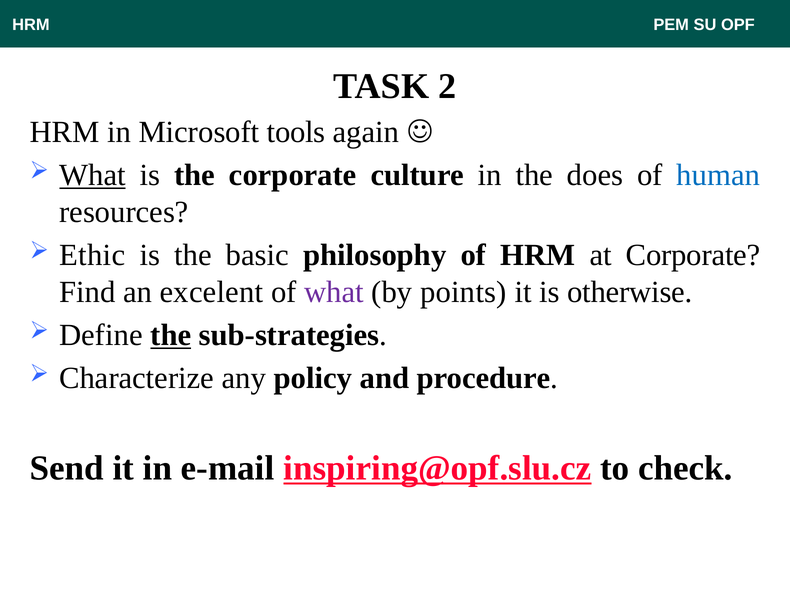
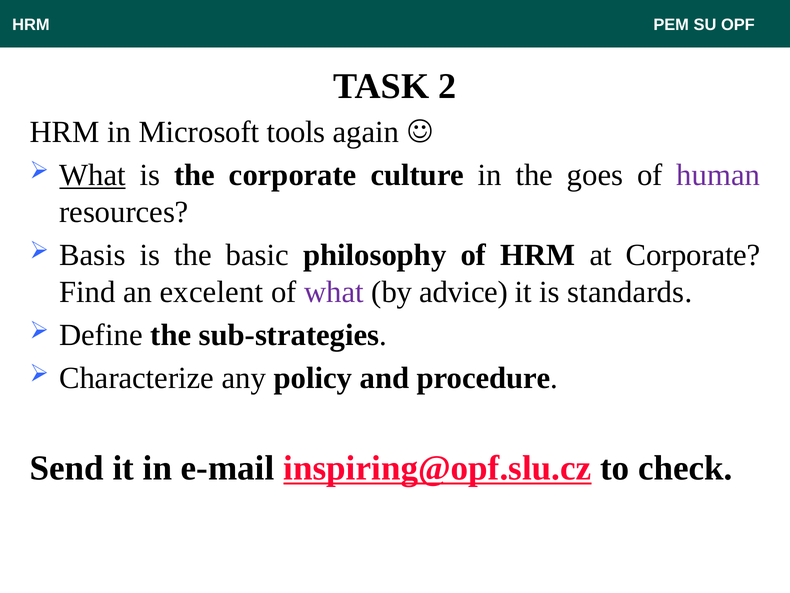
does: does -> goes (595, 175)
human colour: blue -> purple (718, 175)
Ethic: Ethic -> Basis (92, 255)
points: points -> advice (464, 292)
otherwise: otherwise -> standards (630, 292)
the underline: present -> none (171, 335)
